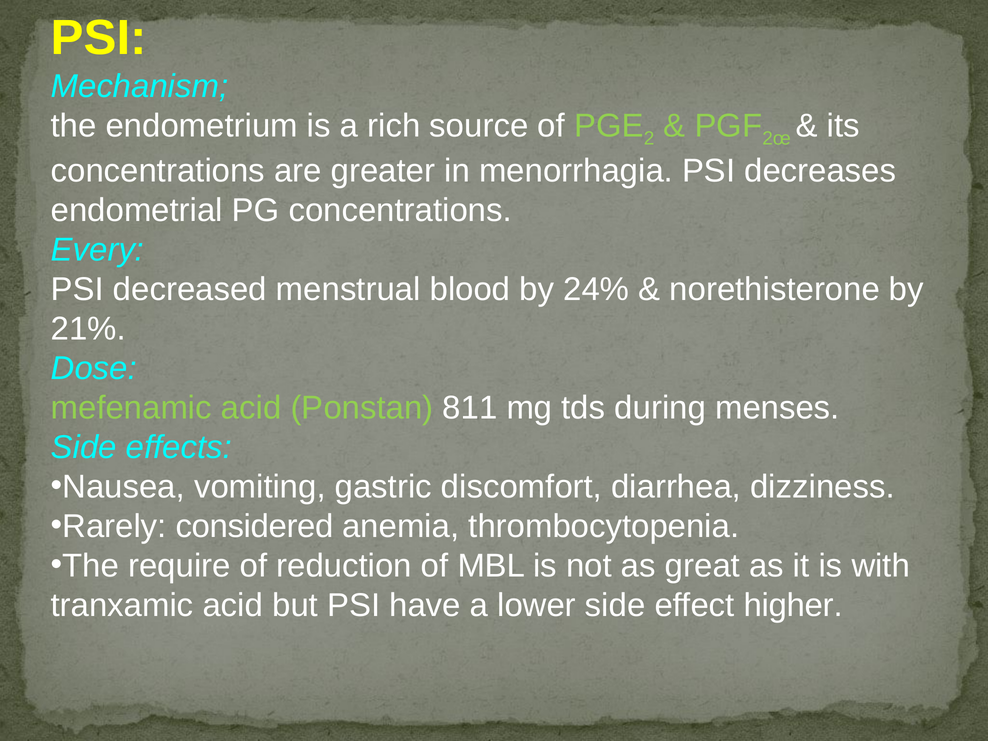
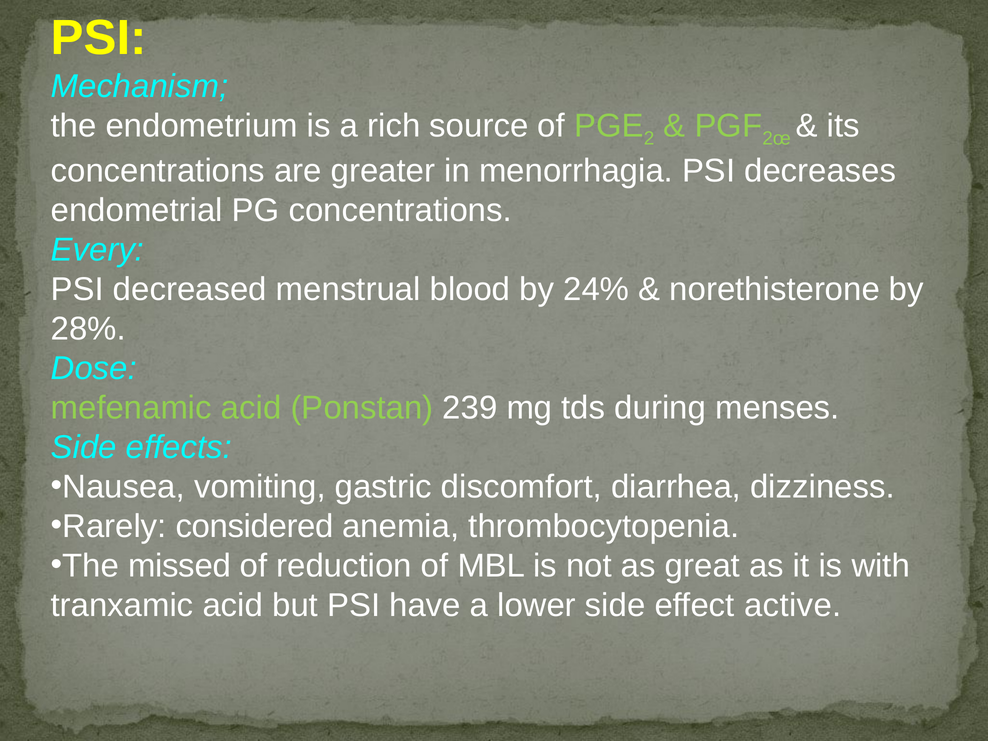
21%: 21% -> 28% (88, 329)
811: 811 -> 239 (470, 408)
require: require -> missed (180, 566)
higher: higher -> active (793, 605)
